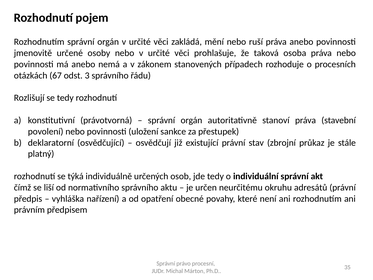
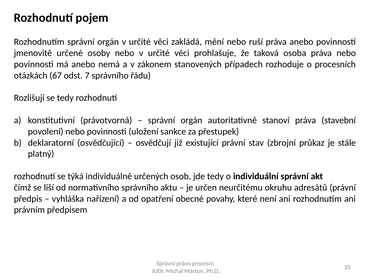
3: 3 -> 7 (87, 75)
